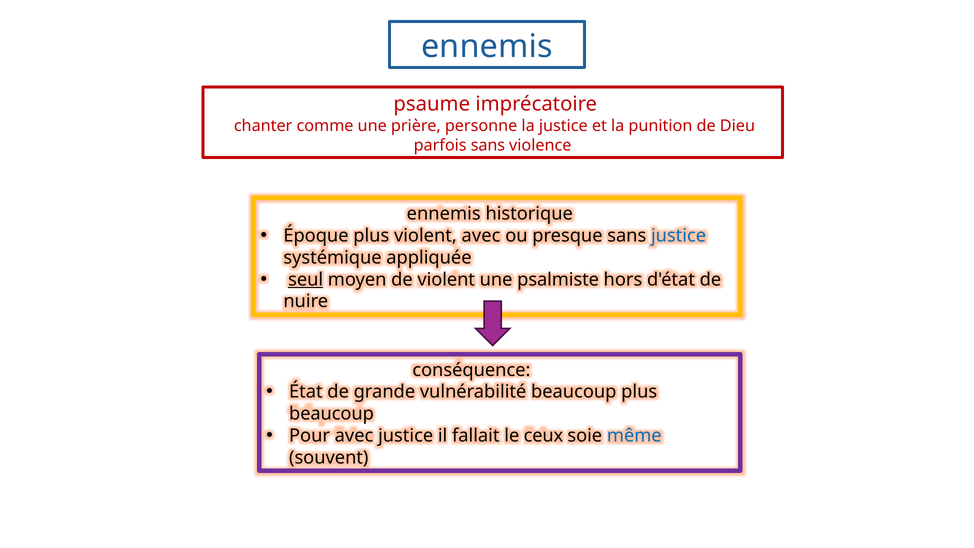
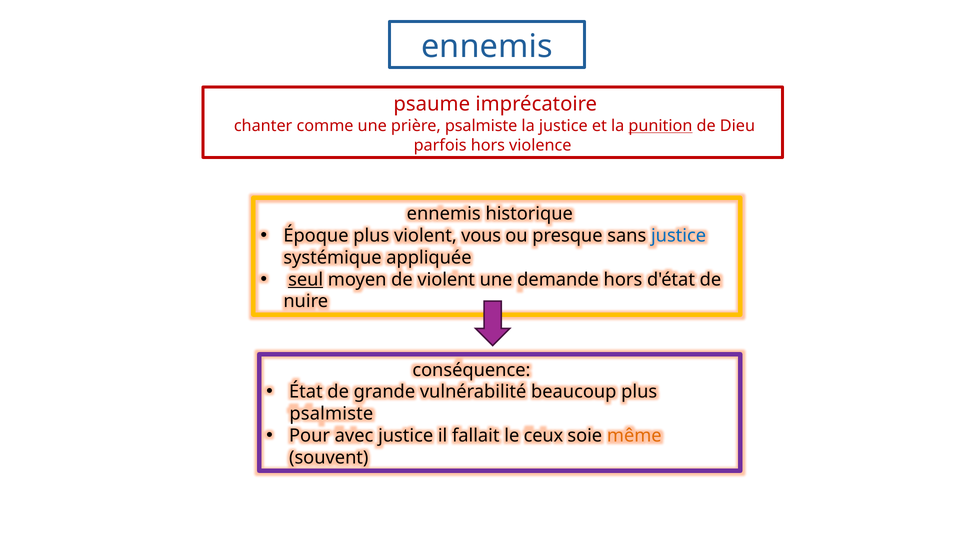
prière personne: personne -> psalmiste (481, 126)
punition underline: none -> present (660, 126)
parfois sans: sans -> hors (488, 145)
violent avec: avec -> vous (481, 236)
psalmiste: psalmiste -> demande (558, 279)
beaucoup: beaucoup -> psalmiste (331, 414)
même colour: blue -> orange (634, 436)
